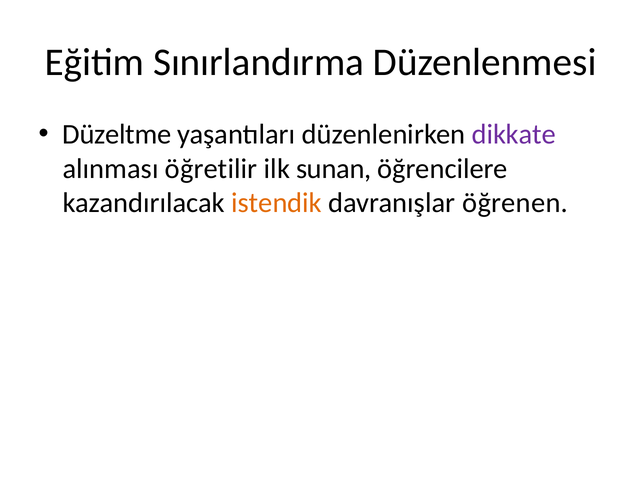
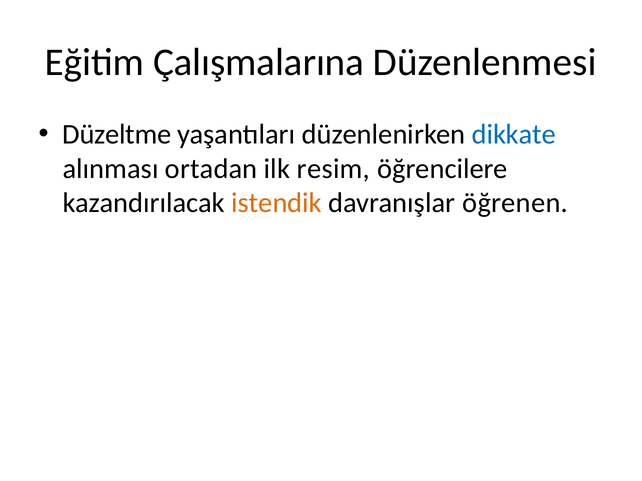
Sınırlandırma: Sınırlandırma -> Çalışmalarına (259, 62)
dikkate colour: purple -> blue (514, 135)
öğretilir: öğretilir -> ortadan (211, 169)
sunan: sunan -> resim (334, 169)
